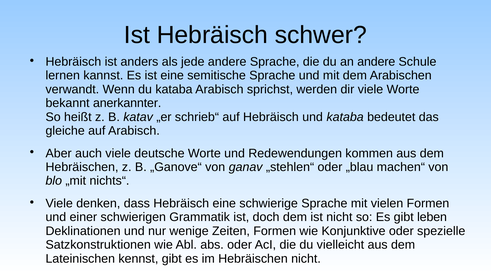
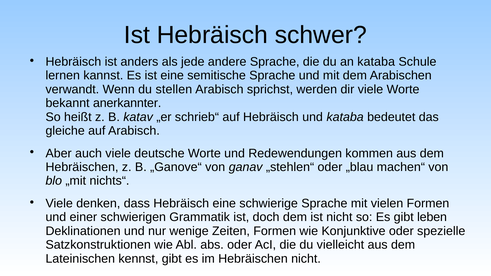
an andere: andere -> kataba (376, 62)
du kataba: kataba -> stellen (174, 89)
